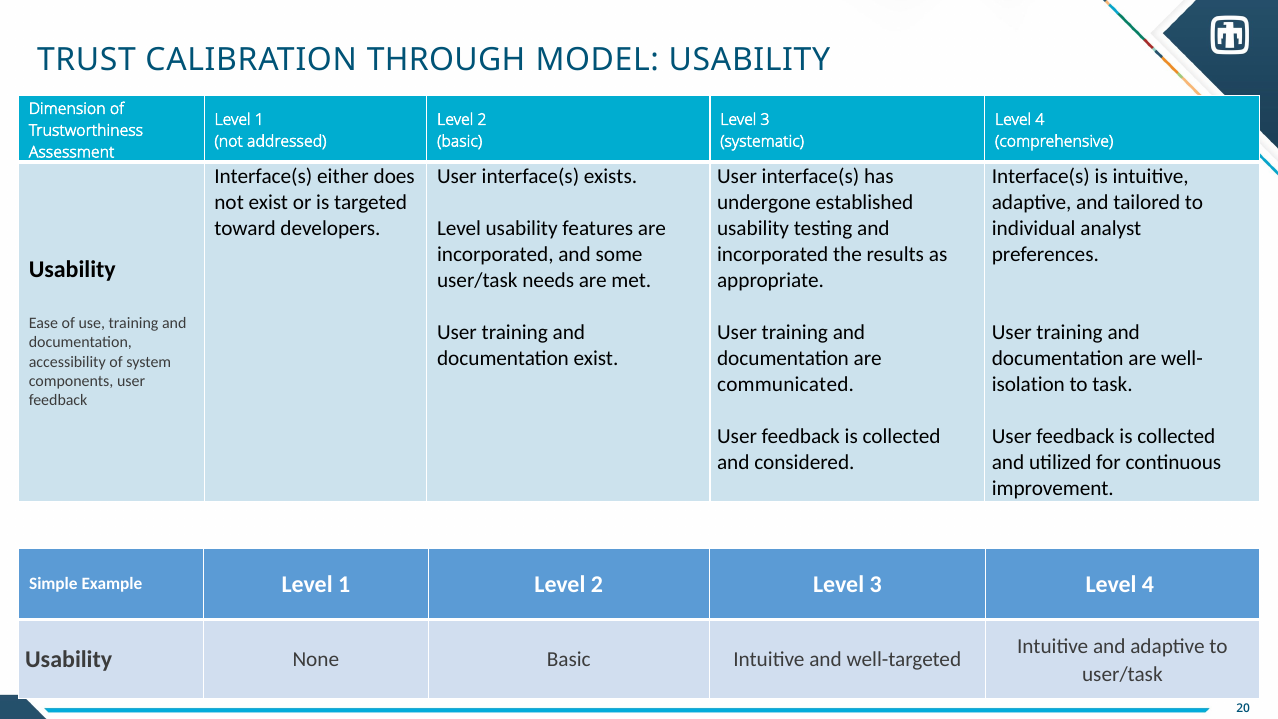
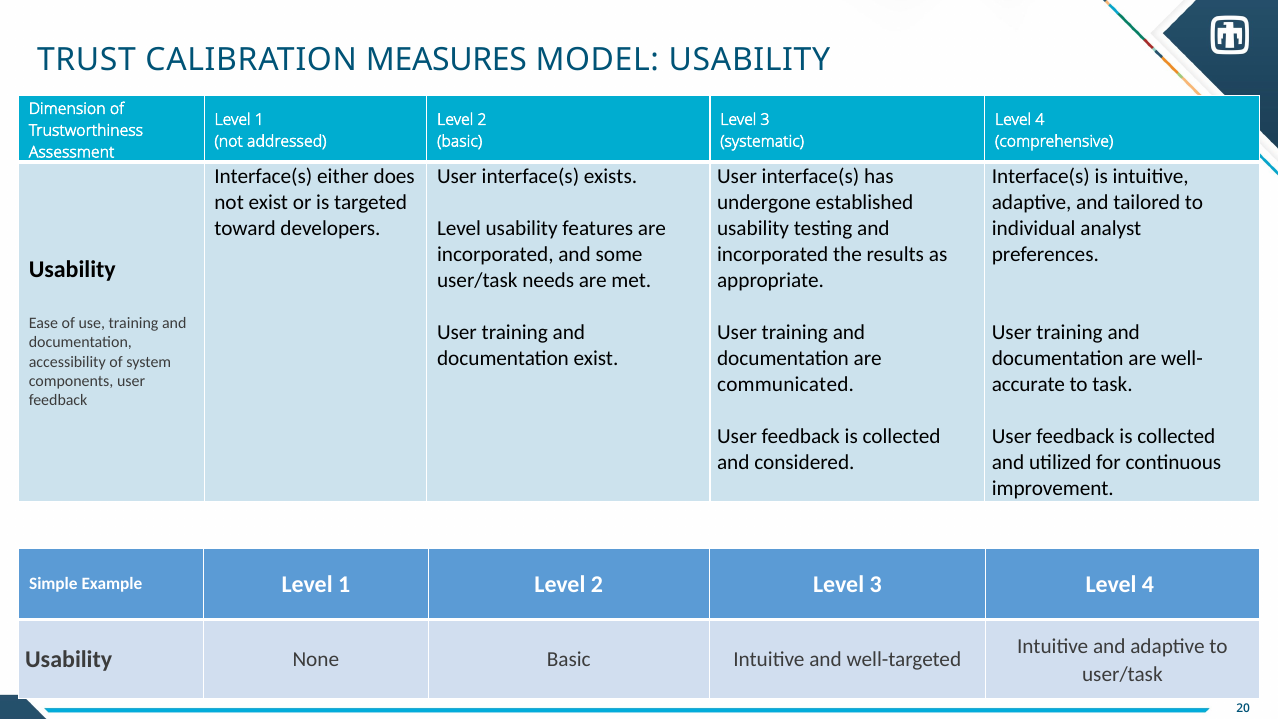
THROUGH: THROUGH -> MEASURES (446, 60)
isolation: isolation -> accurate (1028, 385)
